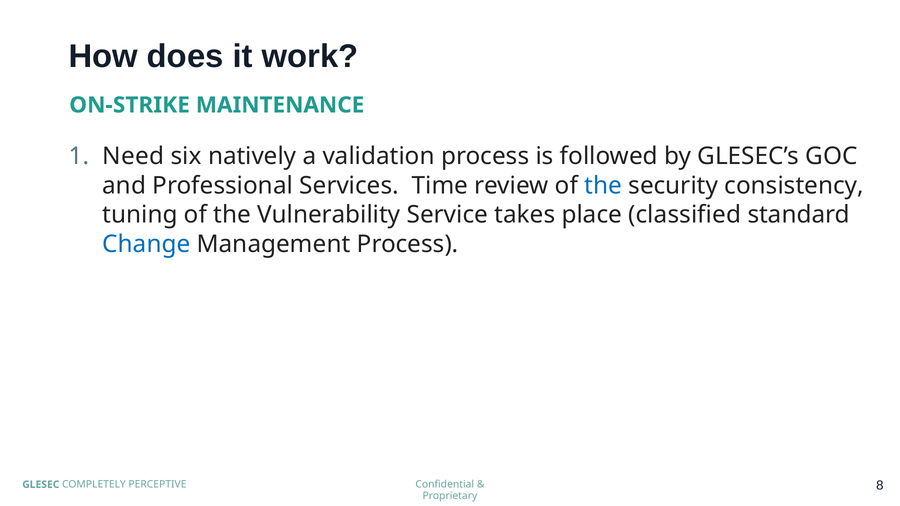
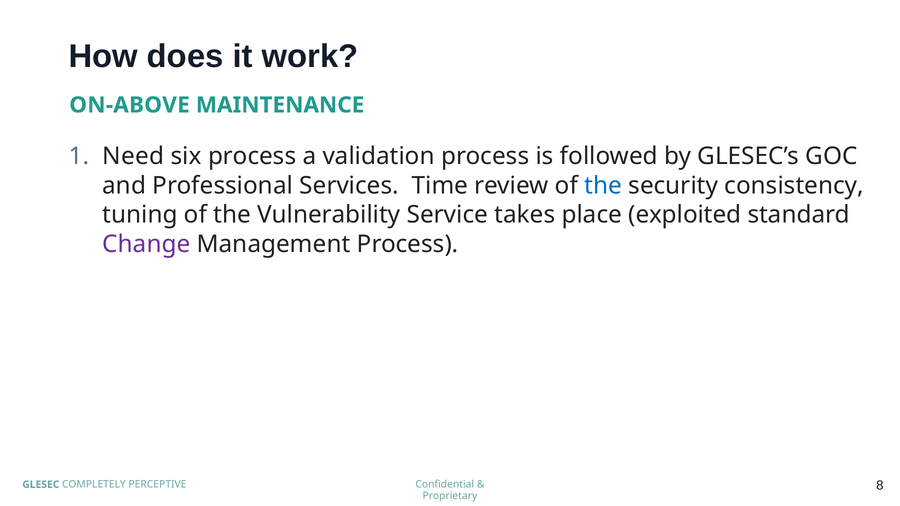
ON-STRIKE: ON-STRIKE -> ON-ABOVE (129, 105)
six natively: natively -> process (252, 156)
classified: classified -> exploited (685, 215)
Change colour: blue -> purple (146, 244)
